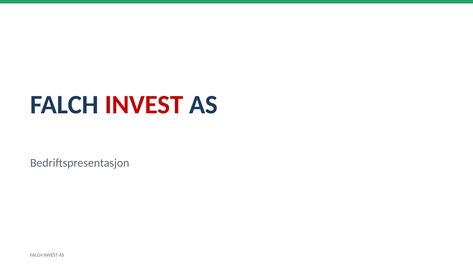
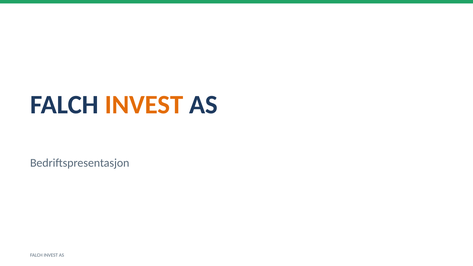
INVEST colour: red -> orange (144, 105)
